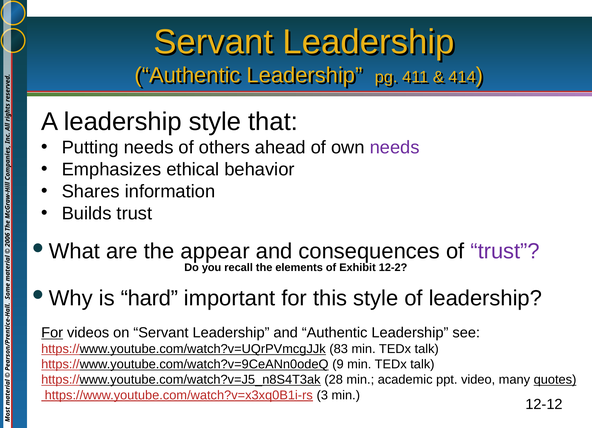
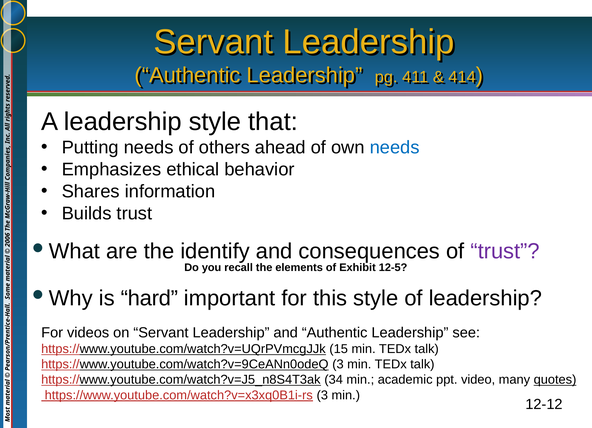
needs colour: purple -> blue (395, 147)
appear: appear -> identify (215, 251)
12-2: 12-2 -> 12-5 (393, 267)
For underline: present -> none (52, 332)
83: 83 -> 15 (339, 349)
https://www.youtube.com/watch?v=9CeANn0odeQ 9: 9 -> 3 (338, 364)
28: 28 -> 34 (334, 379)
